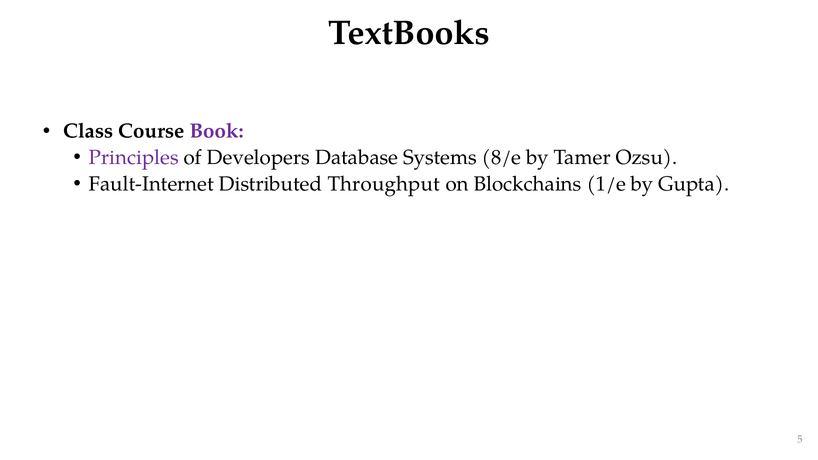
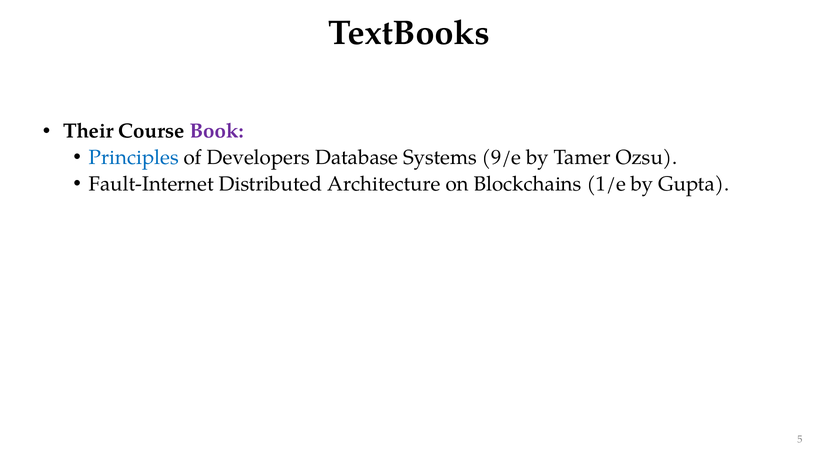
Class: Class -> Their (88, 131)
Principles colour: purple -> blue (134, 158)
8/e: 8/e -> 9/e (502, 158)
Throughput: Throughput -> Architecture (384, 184)
